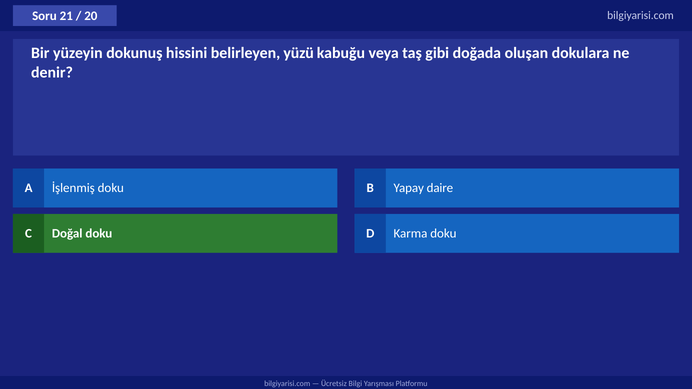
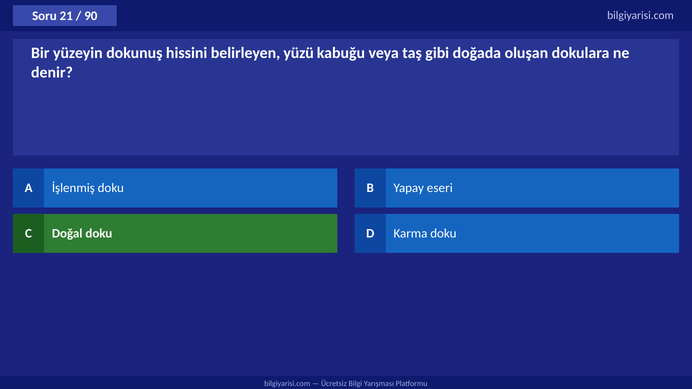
20: 20 -> 90 (91, 16)
daire: daire -> eseri (440, 188)
